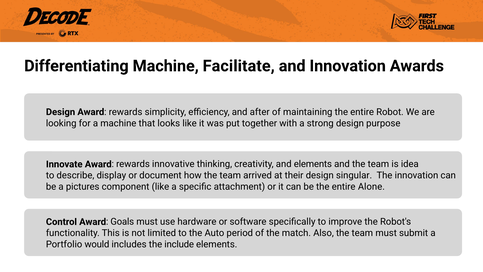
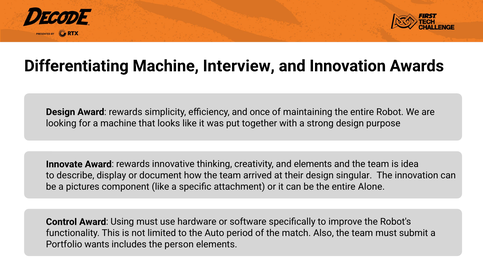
Facilitate: Facilitate -> Interview (239, 66)
after: after -> once (260, 112)
Goals: Goals -> Using (122, 222)
would: would -> wants (97, 244)
include: include -> person (179, 244)
